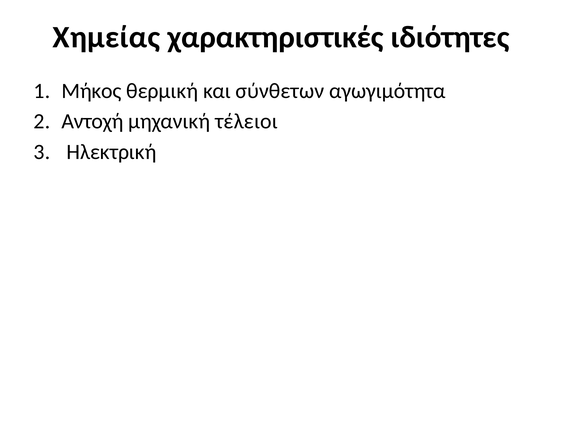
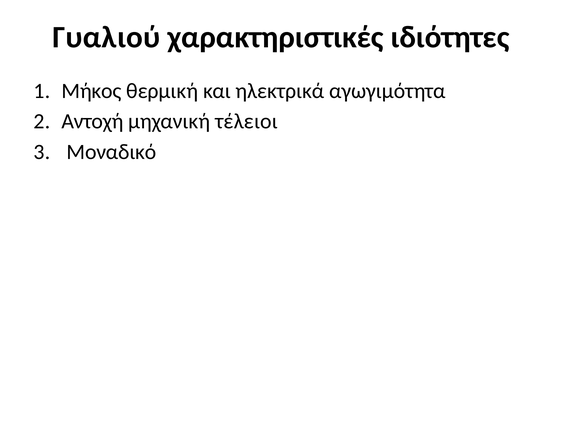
Χημείας: Χημείας -> Γυαλιού (106, 37)
σύνθετων: σύνθετων -> ηλεκτρικά (280, 91)
Ηλεκτρική: Ηλεκτρική -> Μοναδικό (112, 152)
